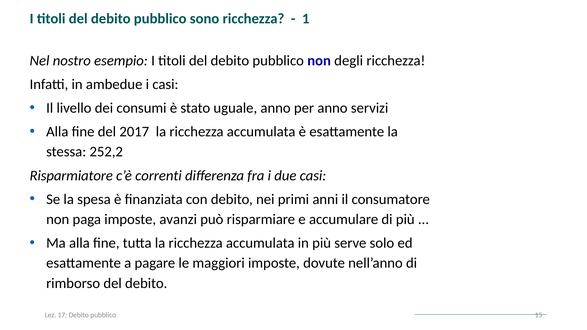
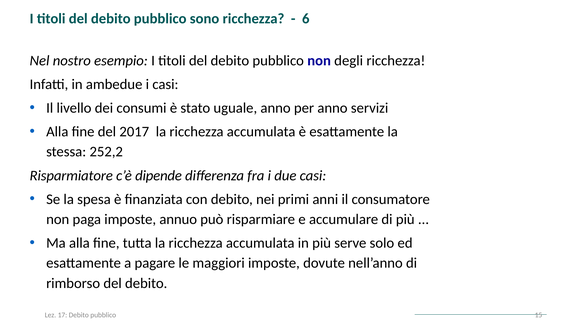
1: 1 -> 6 (306, 19)
correnti: correnti -> dipende (159, 176)
avanzi: avanzi -> annuo (178, 219)
